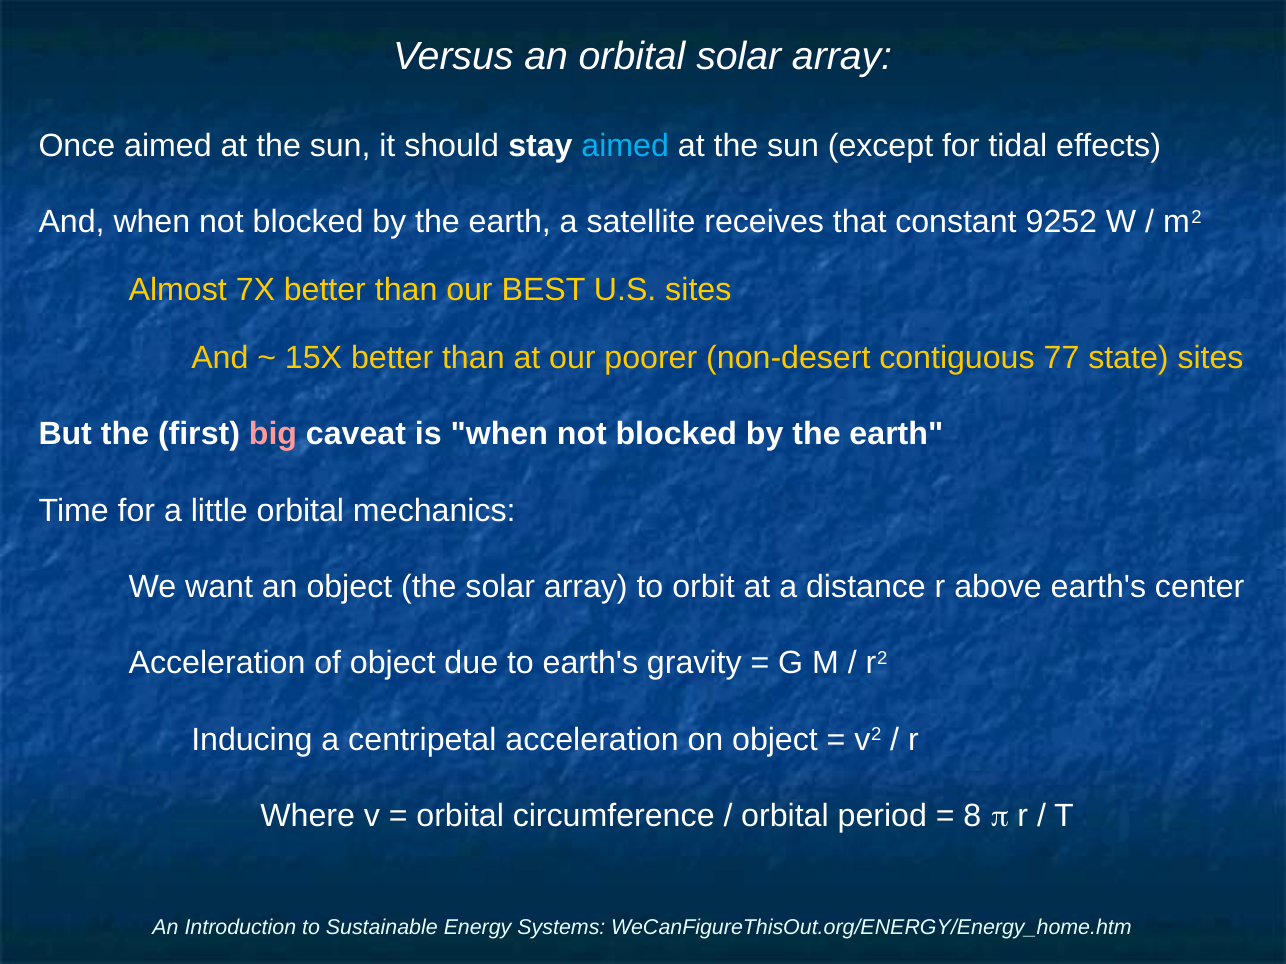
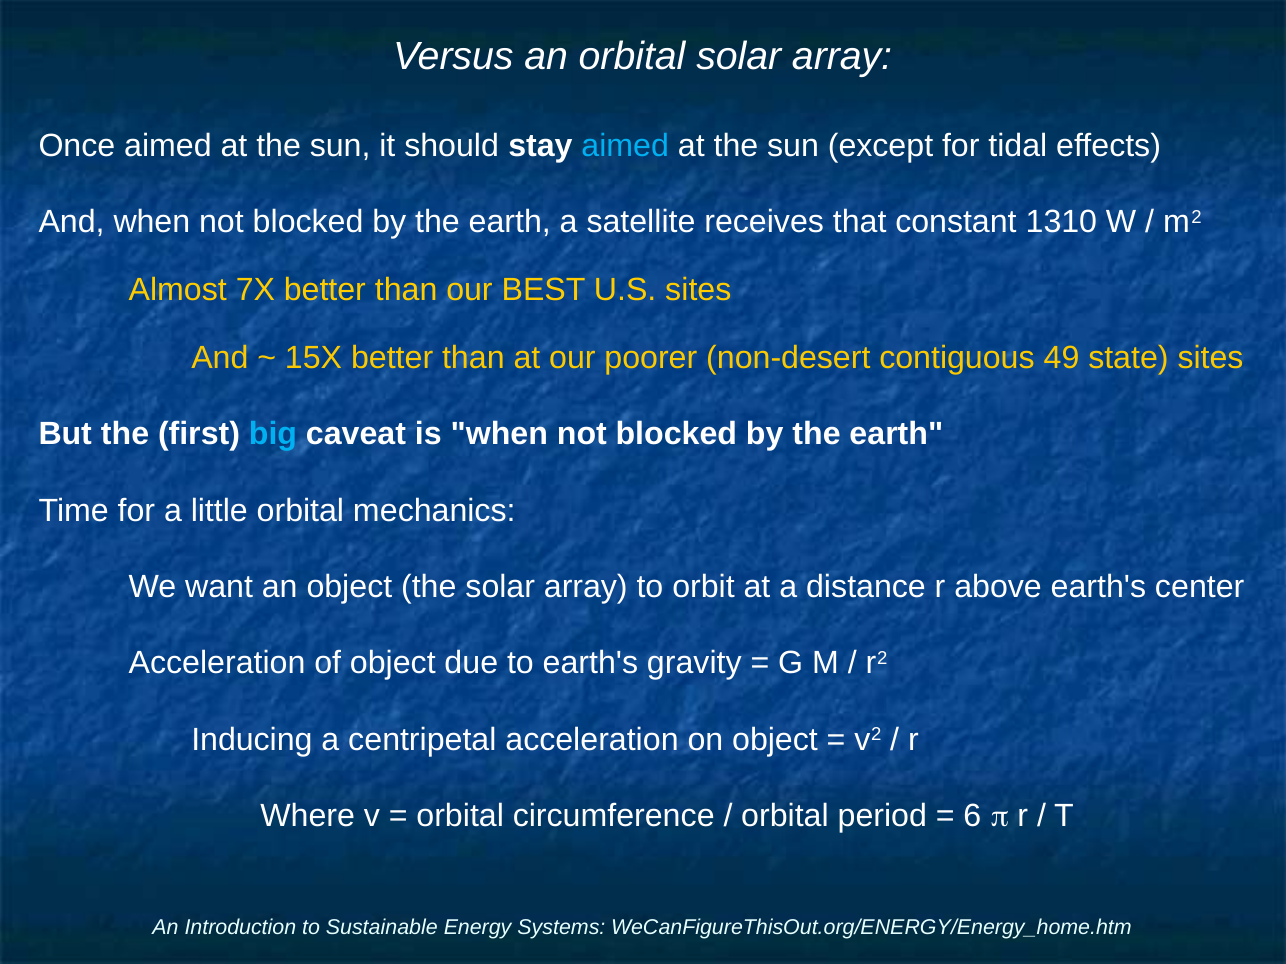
9252: 9252 -> 1310 (1061, 222)
77: 77 -> 49 (1061, 358)
big colour: pink -> light blue (273, 434)
8: 8 -> 6 (972, 817)
